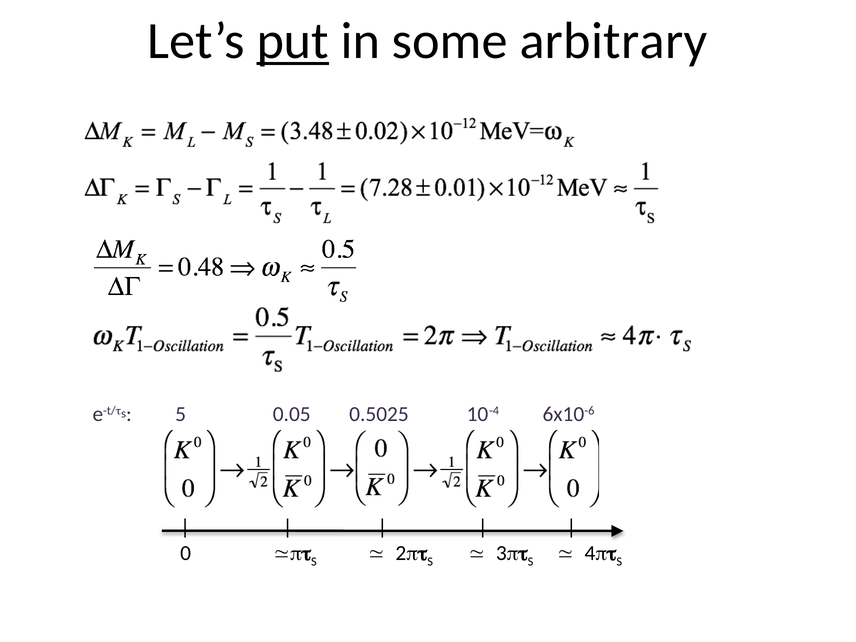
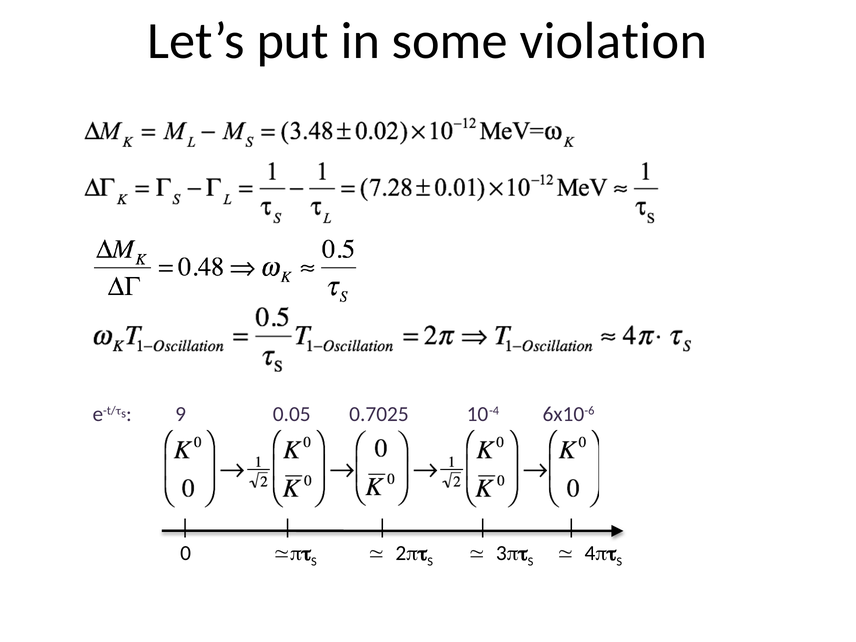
put underline: present -> none (293, 41)
arbitrary: arbitrary -> violation (613, 41)
5: 5 -> 9 (181, 414)
0.5025: 0.5025 -> 0.7025 (379, 414)
